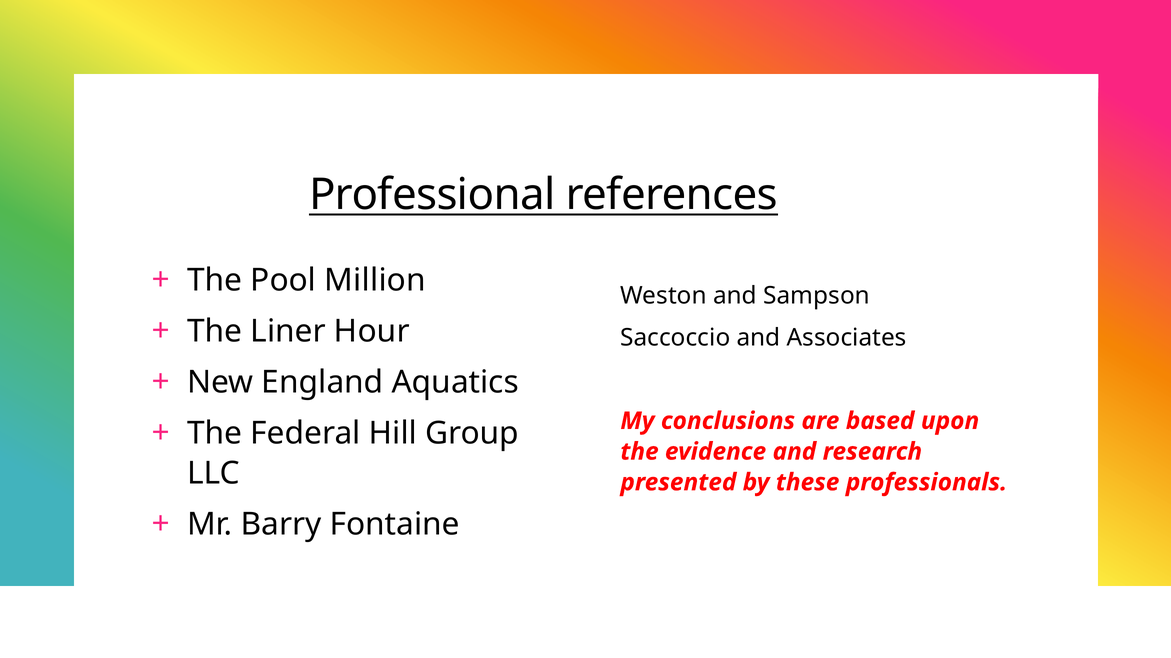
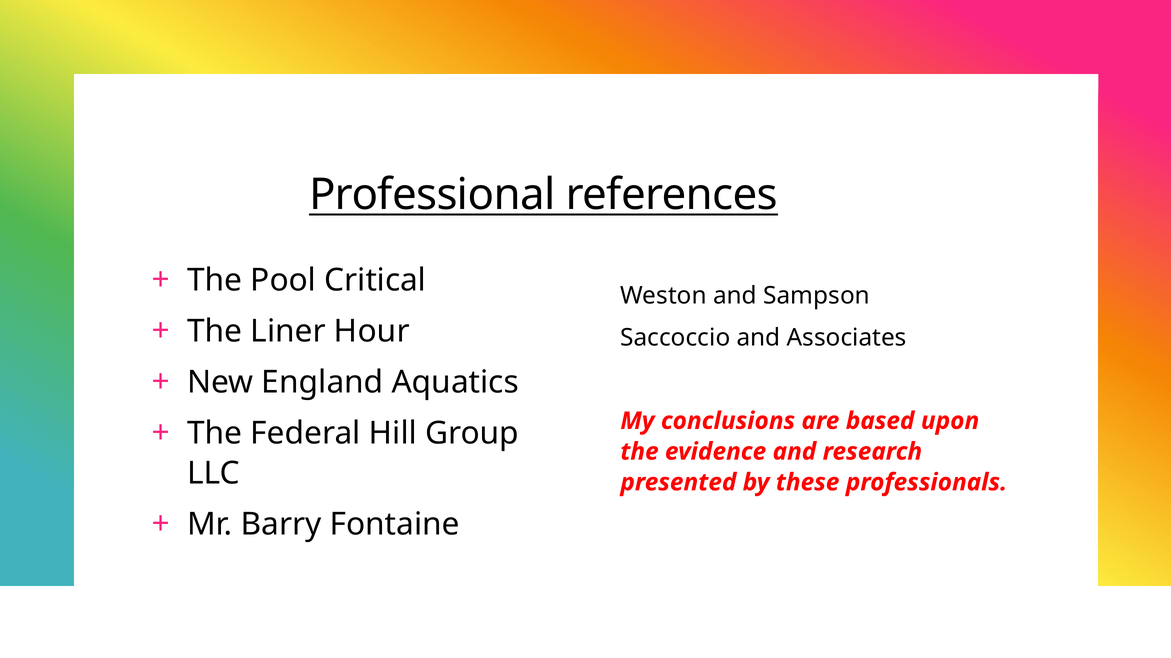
Million: Million -> Critical (375, 280)
